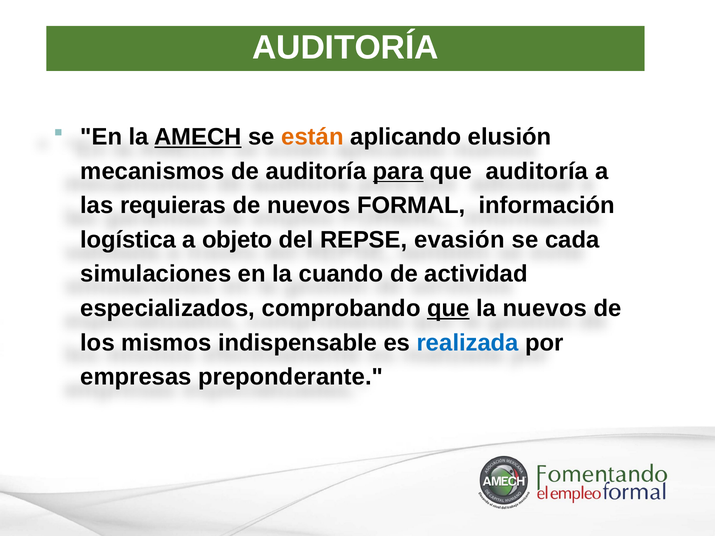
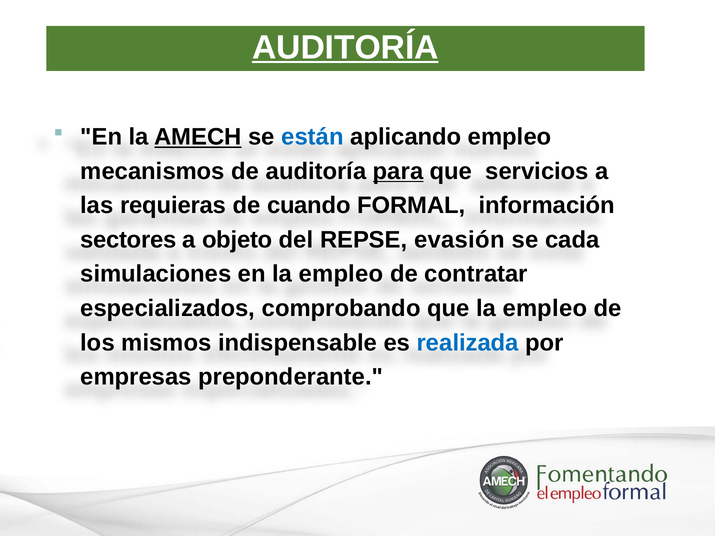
AUDITORÍA underline: none -> present (345, 48)
están colour: orange -> blue (313, 137)
aplicando elusión: elusión -> empleo (510, 137)
que auditoría: auditoría -> servicios (537, 171)
de nuevos: nuevos -> cuando (309, 206)
logística: logística -> sectores (128, 240)
en la cuando: cuando -> empleo (341, 274)
actividad: actividad -> contratar (476, 274)
que underline: present -> none (448, 309)
nuevos: nuevos -> empleo (545, 309)
